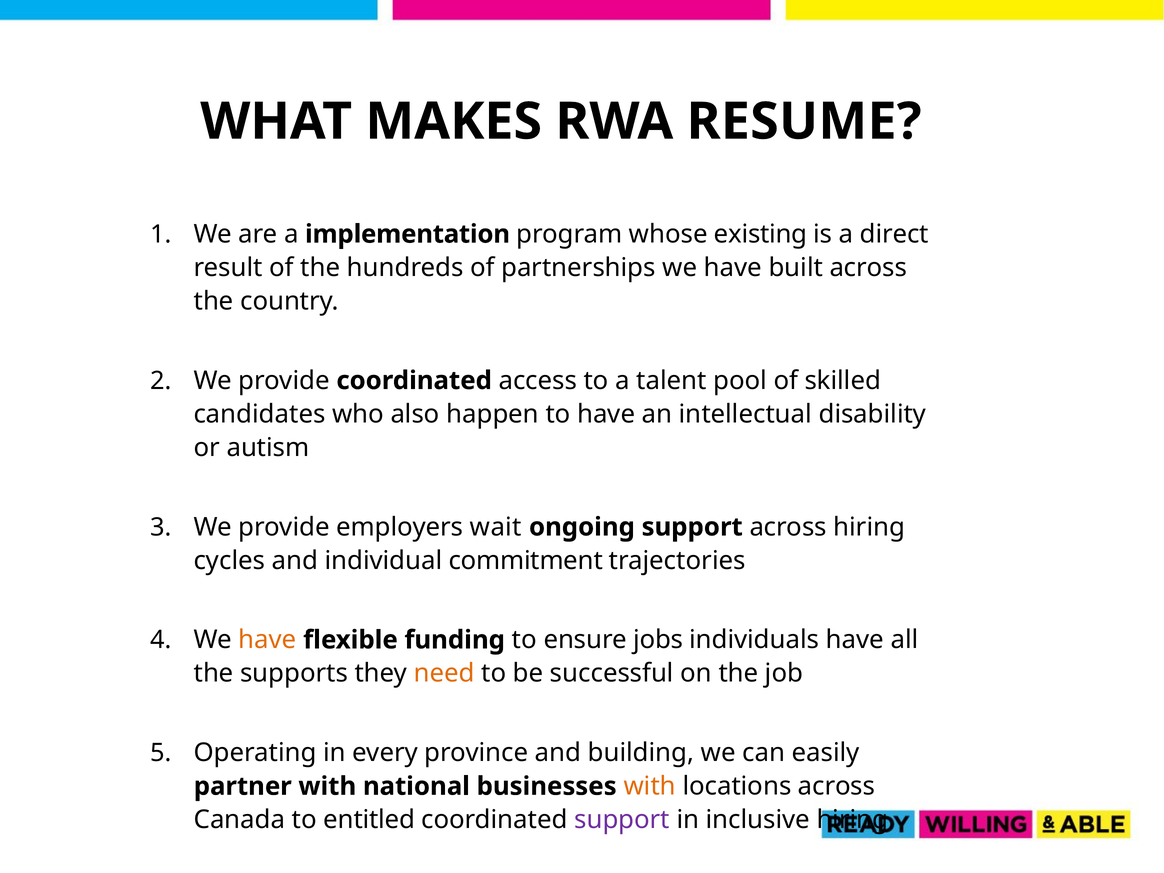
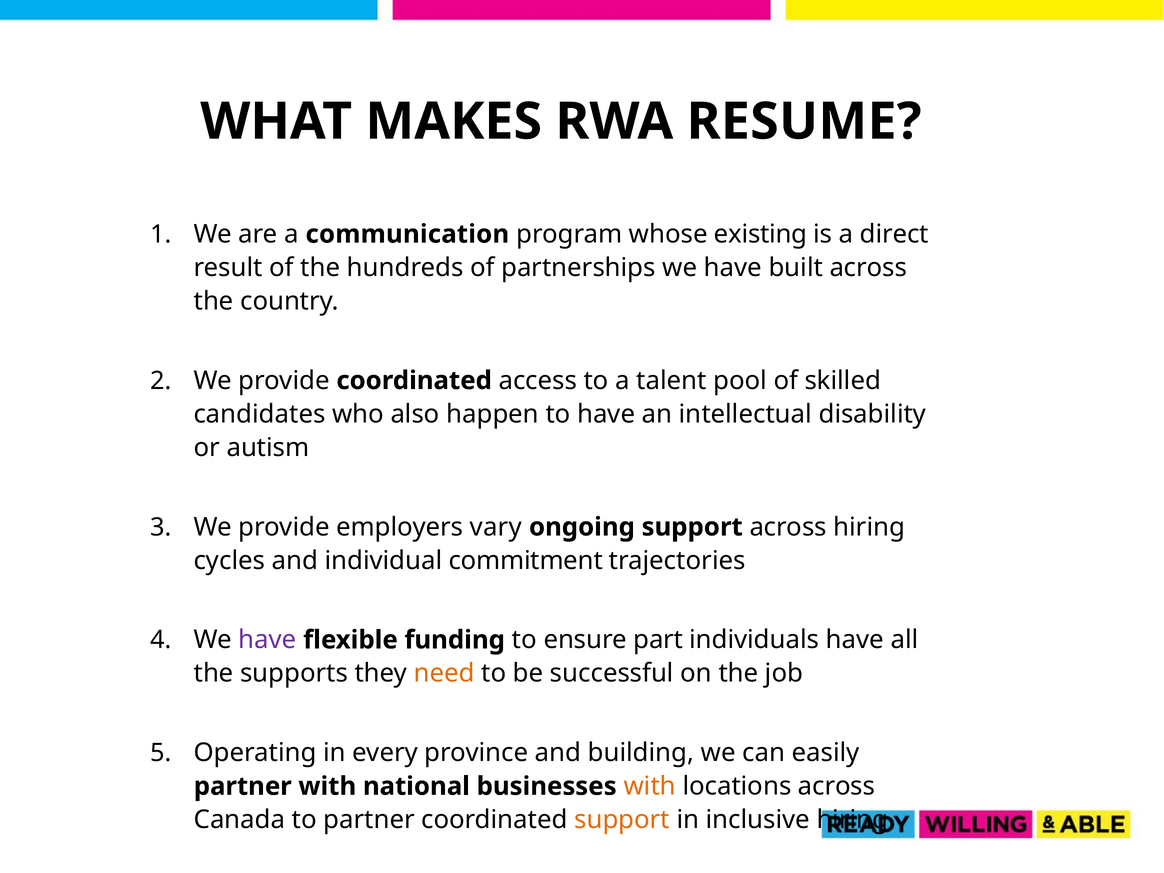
implementation: implementation -> communication (407, 234)
wait: wait -> vary (496, 527)
have colour: orange -> purple (267, 640)
jobs: jobs -> part (658, 640)
to entitled: entitled -> partner (369, 820)
support colour: purple -> orange (622, 820)
